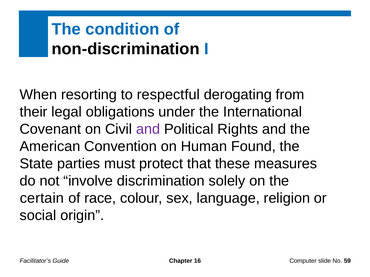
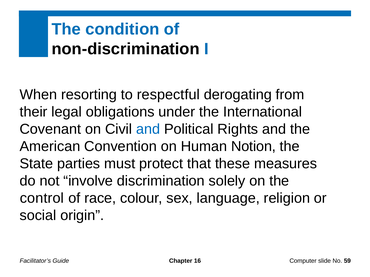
and colour: purple -> blue (148, 129)
Found: Found -> Notion (254, 147)
certain: certain -> control (42, 199)
